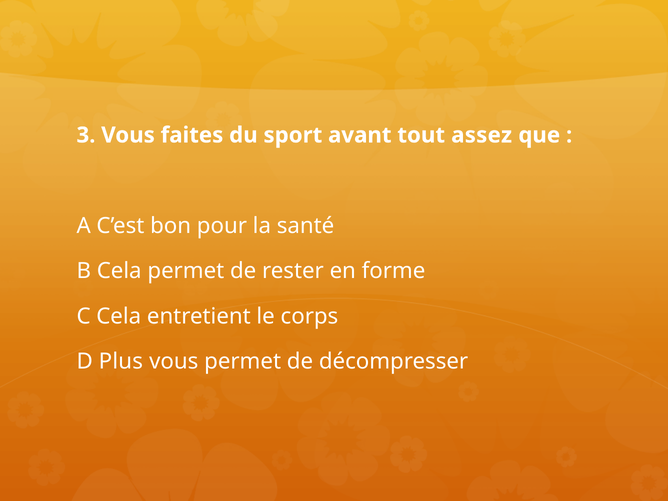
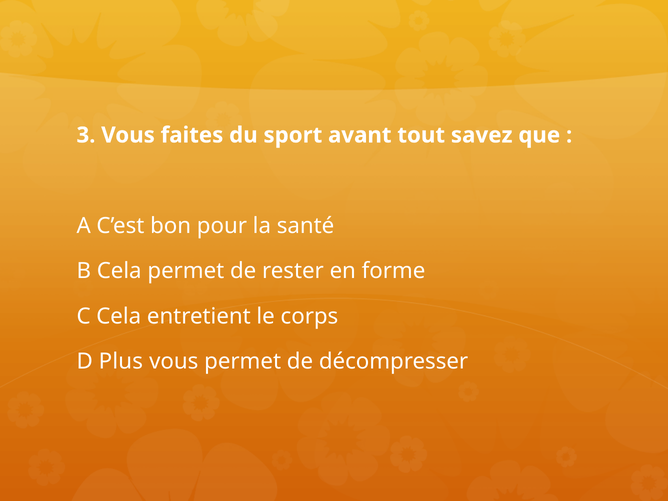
assez: assez -> savez (482, 135)
